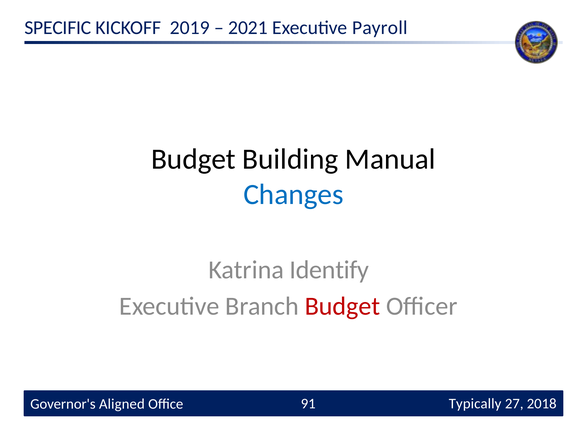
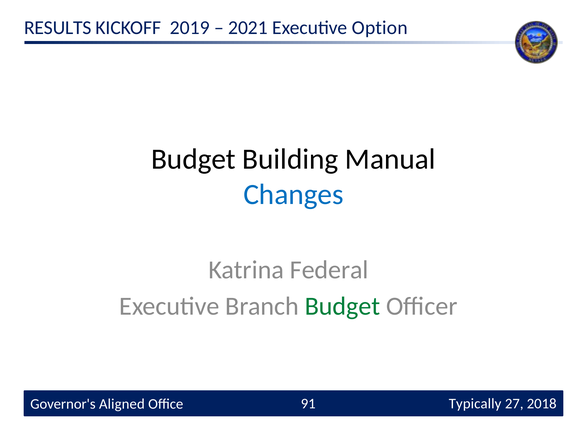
SPECIFIC: SPECIFIC -> RESULTS (58, 28)
Payroll: Payroll -> Option (380, 28)
Identify: Identify -> Federal (329, 270)
Budget colour: red -> green (343, 306)
